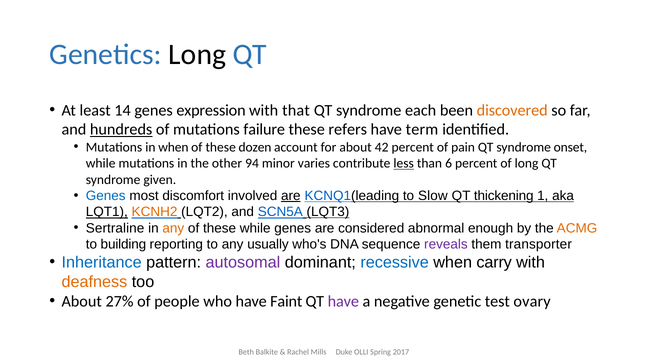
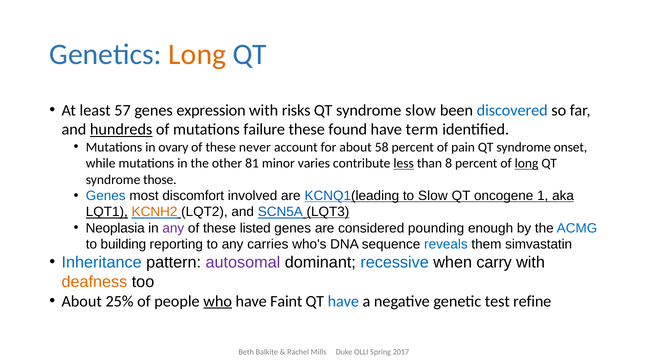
Long colour: black -> orange (197, 54)
14: 14 -> 57 (123, 110)
that: that -> risks (296, 110)
syndrome each: each -> slow (421, 110)
discovered colour: orange -> blue (512, 110)
refers: refers -> found (348, 130)
in when: when -> ovary (173, 147)
dozen: dozen -> never (255, 147)
42: 42 -> 58 (382, 147)
94: 94 -> 81 (252, 164)
6: 6 -> 8 (449, 164)
long underline: none -> present (527, 164)
given: given -> those (160, 180)
are underline: present -> none (291, 196)
thickening: thickening -> oncogene (504, 196)
Sertraline: Sertraline -> Neoplasia (115, 229)
any colour: orange -> purple (173, 229)
these while: while -> listed (255, 229)
abnormal: abnormal -> pounding (436, 229)
ACMG colour: orange -> blue (577, 229)
usually: usually -> carries (268, 245)
reveals colour: purple -> blue (446, 245)
transporter: transporter -> simvastatin (539, 245)
27%: 27% -> 25% (120, 302)
who underline: none -> present (218, 302)
have colour: purple -> blue (343, 302)
ovary: ovary -> refine (532, 302)
